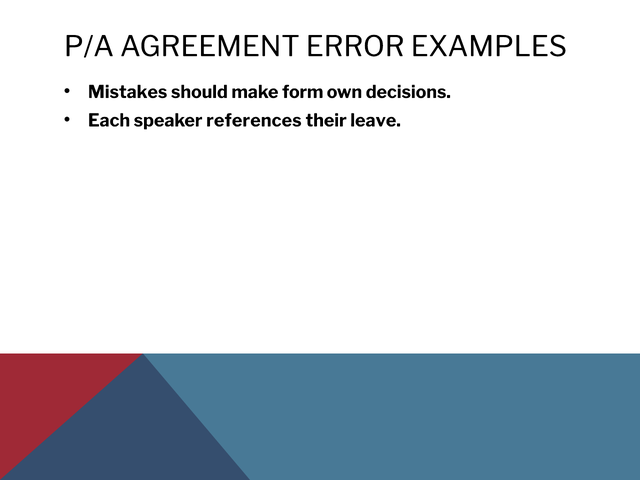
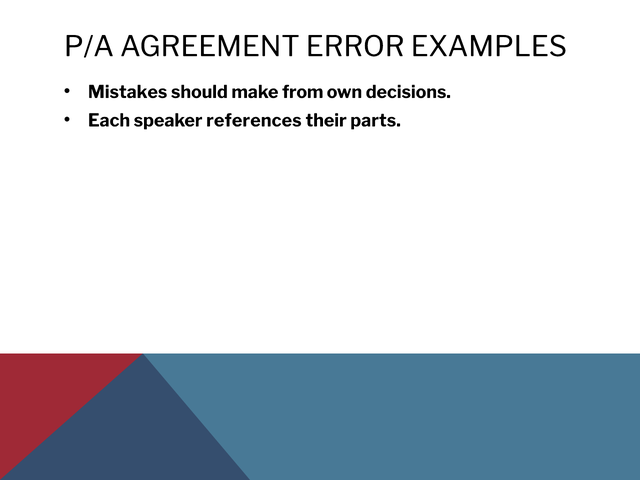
form: form -> from (303, 92)
leave: leave -> parts (376, 121)
